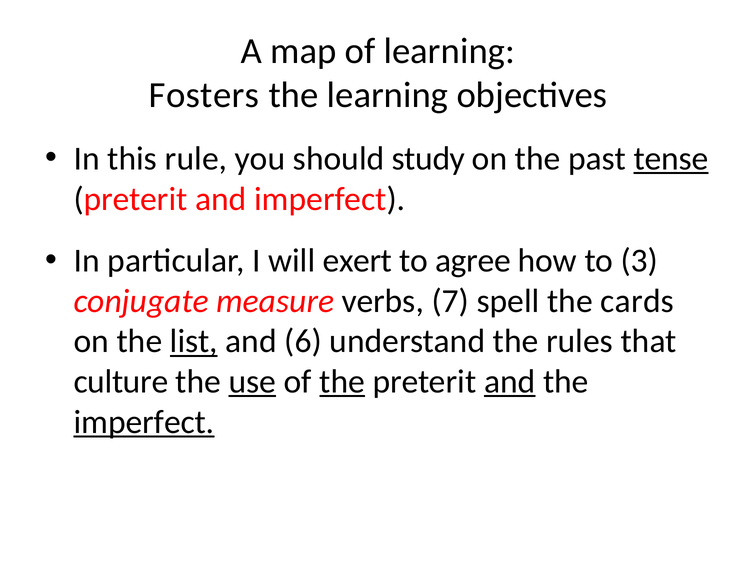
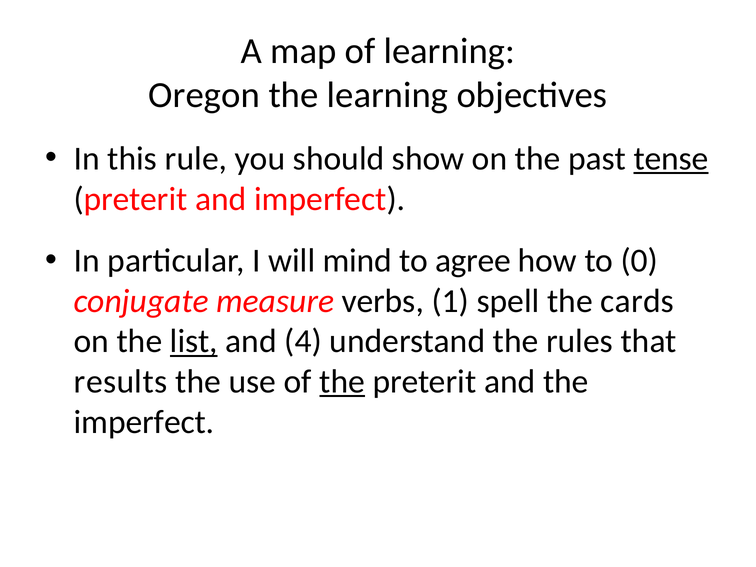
Fosters: Fosters -> Oregon (204, 95)
study: study -> show (428, 159)
exert: exert -> mind (357, 261)
3: 3 -> 0 (639, 261)
7: 7 -> 1 (450, 301)
6: 6 -> 4 (303, 341)
culture: culture -> results (121, 382)
use underline: present -> none (252, 382)
and underline: present -> none (510, 382)
imperfect underline: present -> none (144, 422)
